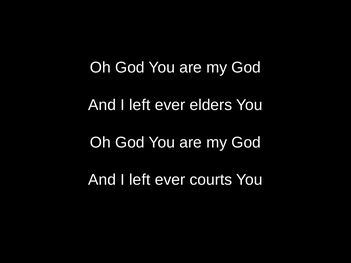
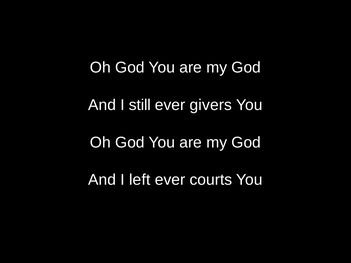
left: left -> still (140, 105)
elders: elders -> givers (211, 105)
